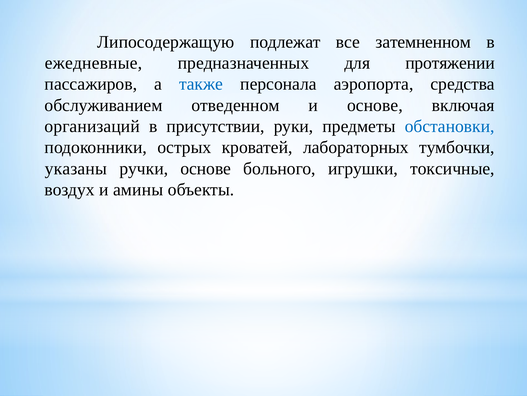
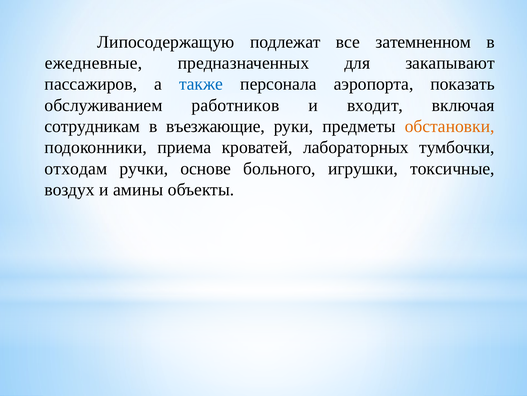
протяжении: протяжении -> закапывают (450, 63)
средства: средства -> показать (463, 84)
отведенном: отведенном -> работников (235, 105)
и основе: основе -> входит (375, 105)
организаций: организаций -> сотрудникам (92, 126)
присутствии: присутствии -> въезжающие (216, 126)
обстановки colour: blue -> orange (450, 126)
острых: острых -> приема (184, 147)
указаны: указаны -> отходам (76, 168)
